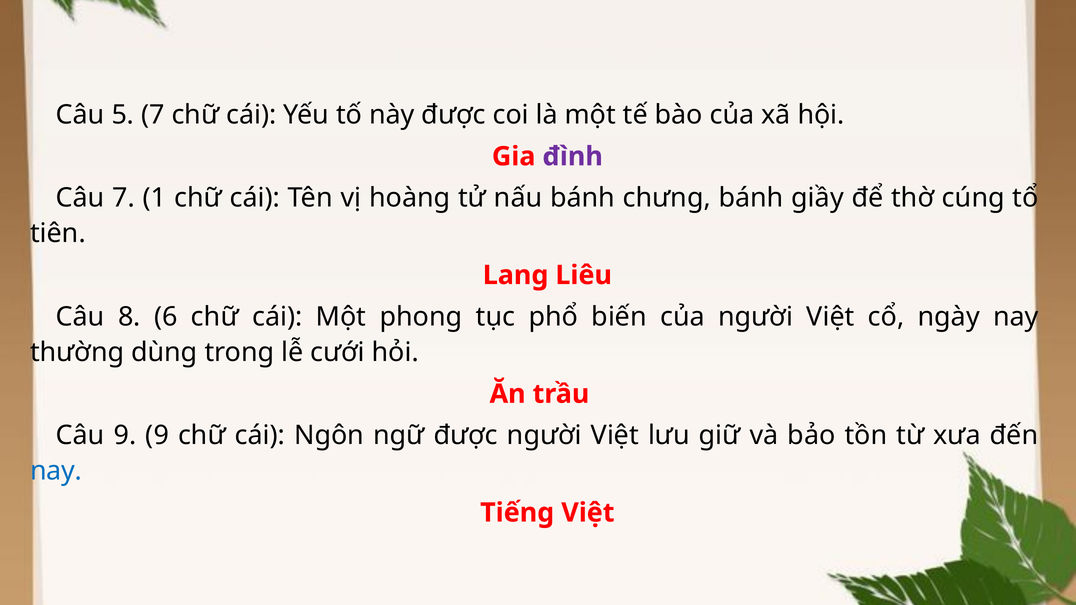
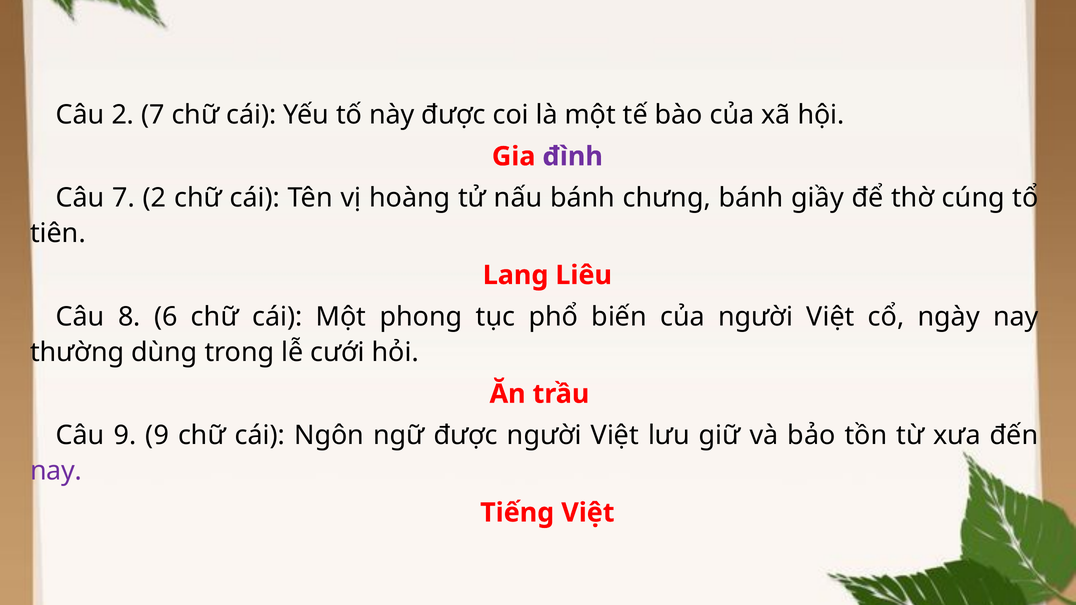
Câu 5: 5 -> 2 (123, 115)
7 1: 1 -> 2 (155, 198)
nay colour: blue -> purple (56, 471)
